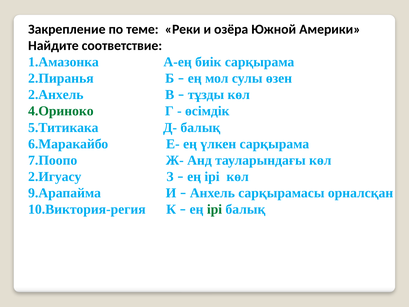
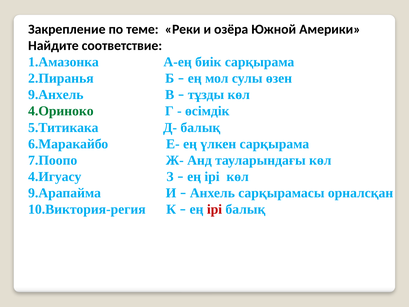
2.Анхель: 2.Анхель -> 9.Анхель (56, 95)
2.Игуасу: 2.Игуасу -> 4.Игуасу (55, 176)
ірі colour: green -> red (214, 209)
